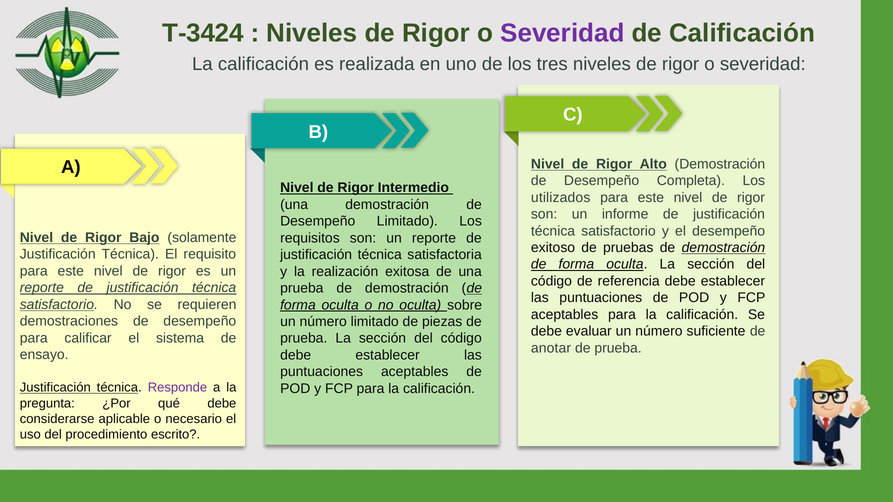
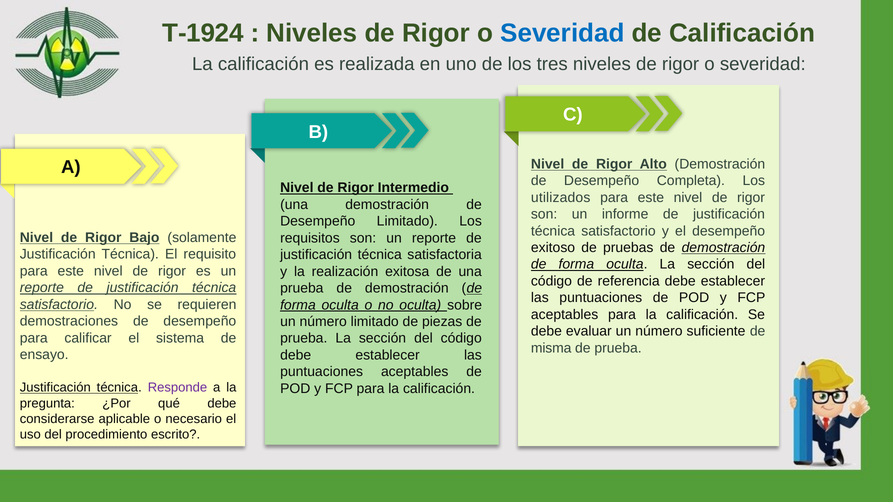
T-3424: T-3424 -> T-1924 (203, 33)
Severidad colour: purple -> blue (562, 33)
anotar: anotar -> misma (551, 348)
